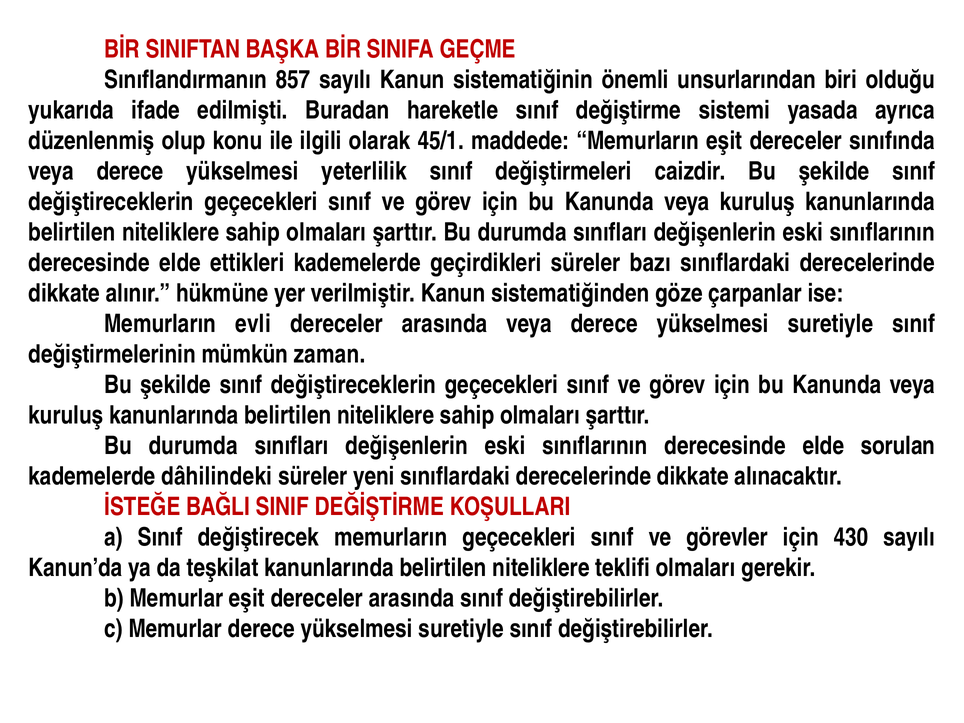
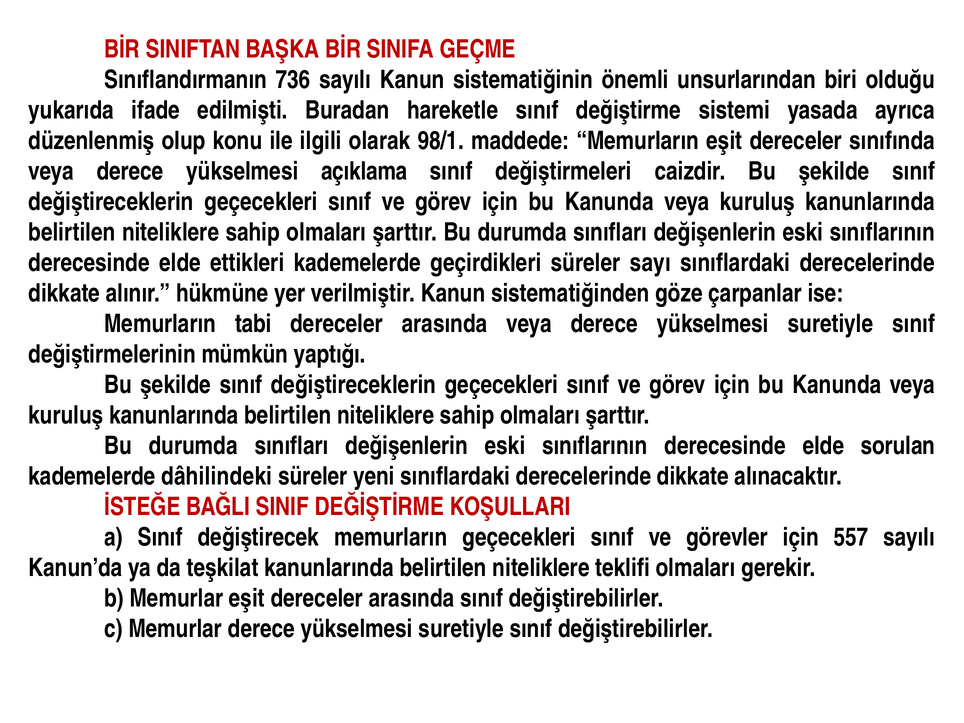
857: 857 -> 736 (293, 80)
45/1: 45/1 -> 98/1 (441, 141)
yeterlilik: yeterlilik -> açıklama (364, 171)
bazı: bazı -> sayı (650, 263)
evli: evli -> tabi (253, 324)
zaman: zaman -> yaptığı (330, 354)
430: 430 -> 557 (851, 537)
